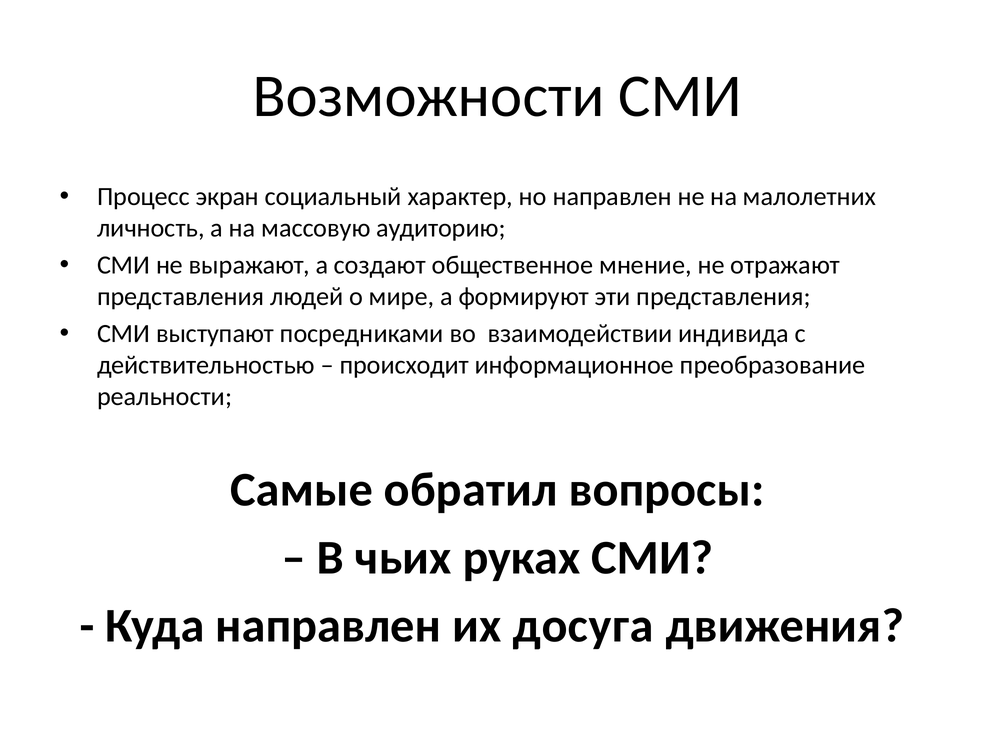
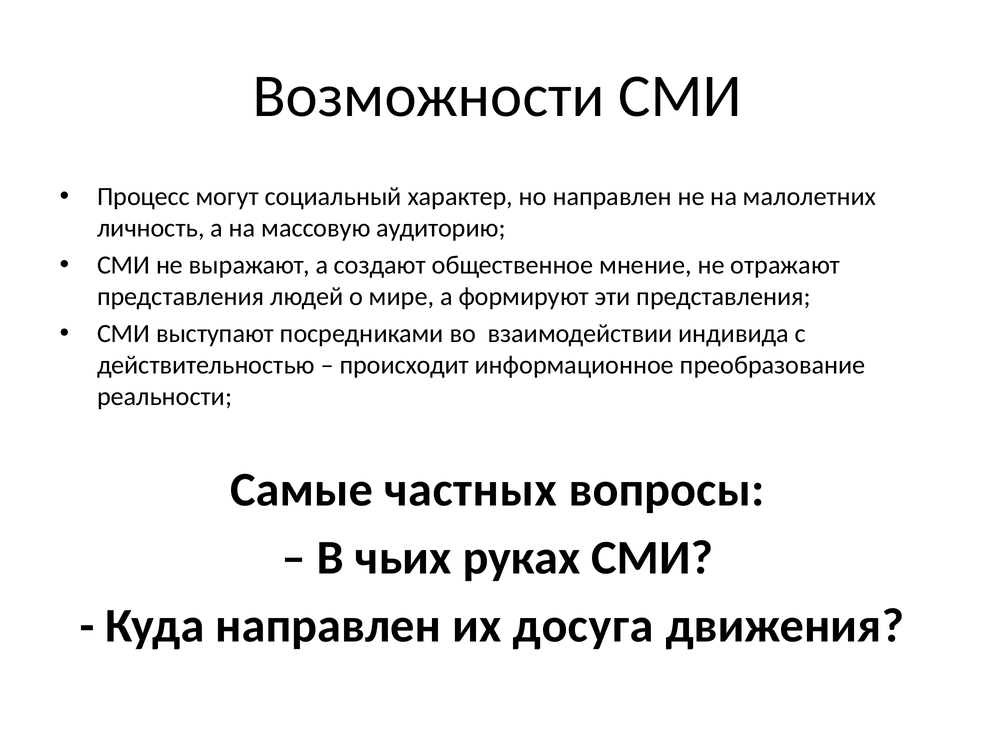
экран: экран -> могут (227, 197)
обратил: обратил -> частных (471, 490)
